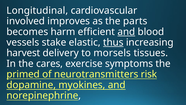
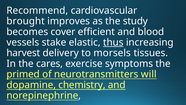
Longitudinal: Longitudinal -> Recommend (37, 10)
involved: involved -> brought (26, 21)
parts: parts -> study (135, 21)
harm: harm -> cover (63, 32)
and underline: present -> none (126, 32)
risk: risk -> will (149, 74)
myokines: myokines -> chemistry (82, 85)
